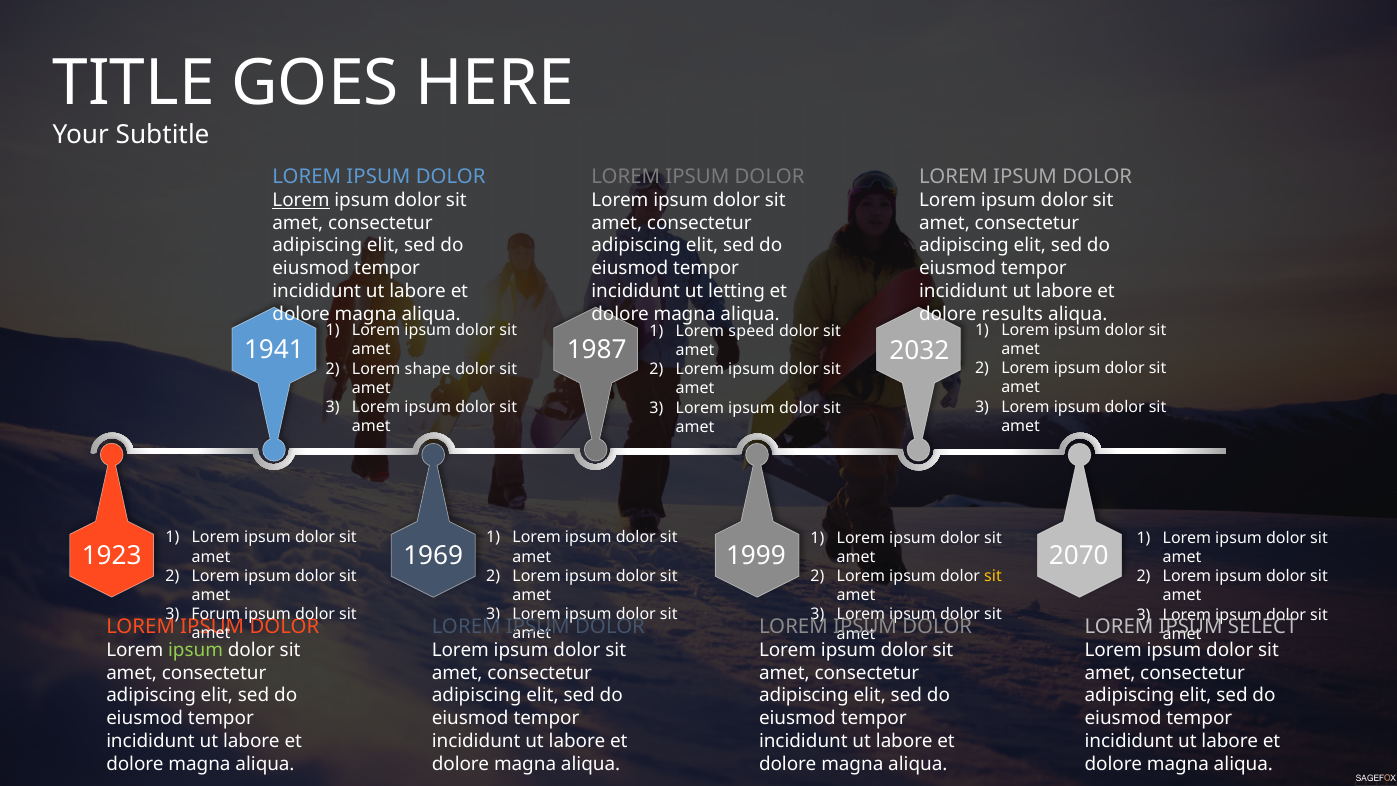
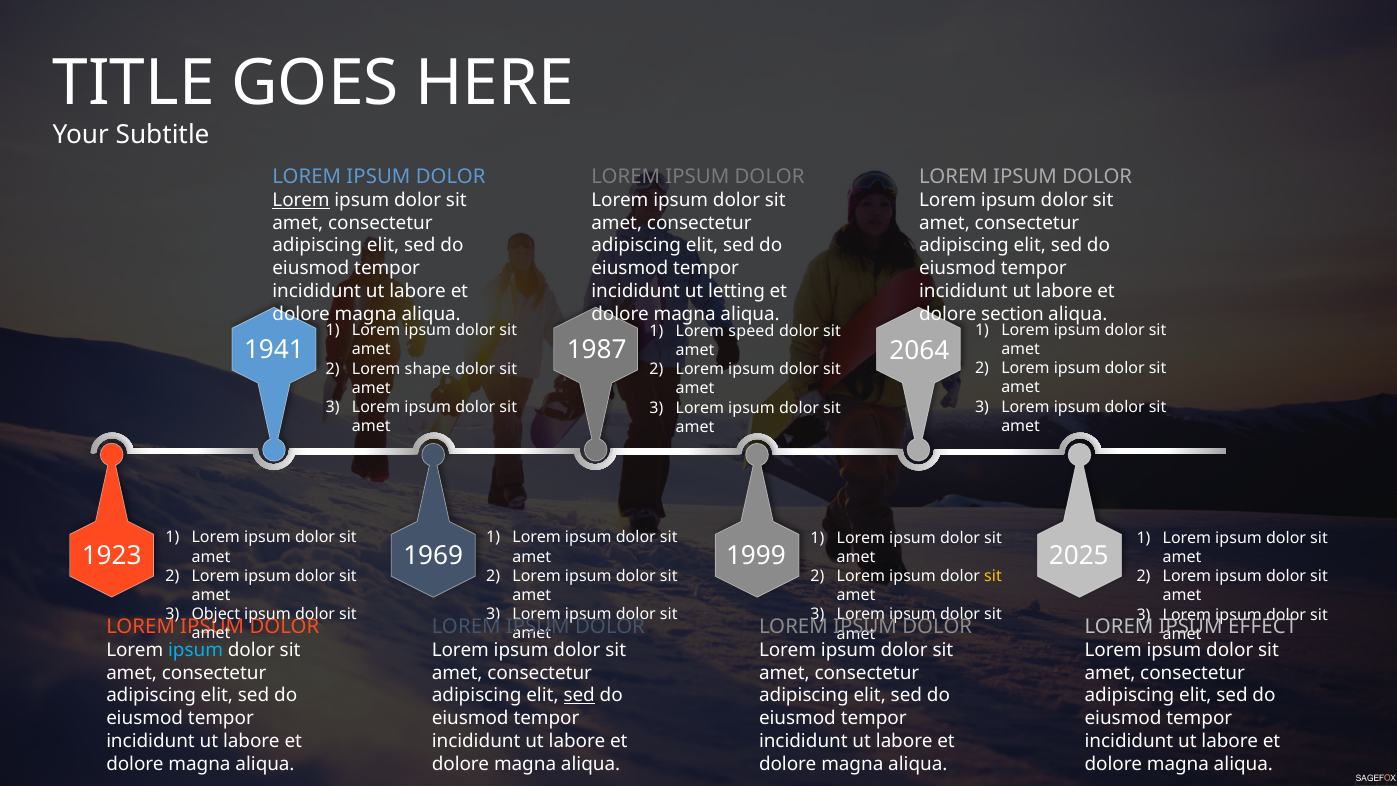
results: results -> section (1012, 314)
2032: 2032 -> 2064 (919, 351)
2070: 2070 -> 2025 (1079, 556)
Forum: Forum -> Object (216, 614)
SELECT: SELECT -> EFFECT (1263, 626)
ipsum colour: light green -> light blue (196, 650)
sed underline: none -> present (579, 695)
